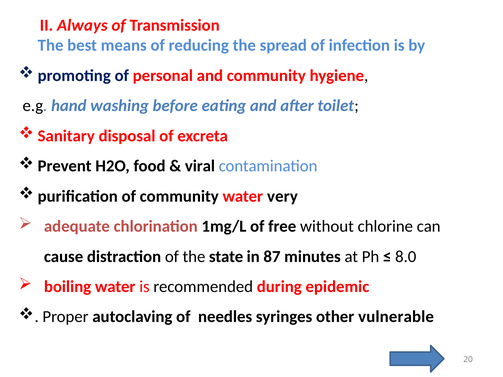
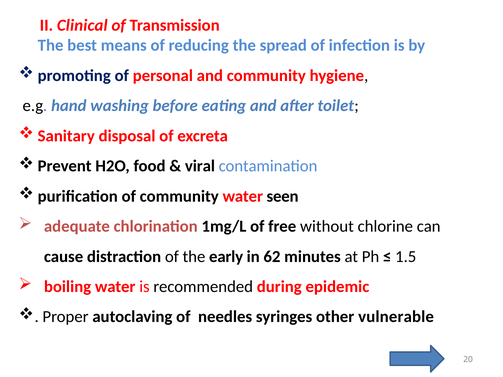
Always: Always -> Clinical (82, 25)
very: very -> seen (283, 196)
state: state -> early (226, 257)
87: 87 -> 62 (272, 257)
8.0: 8.0 -> 1.5 (406, 257)
